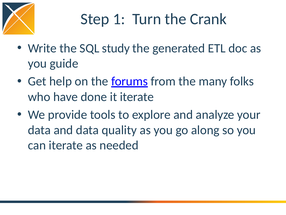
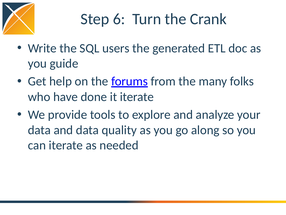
1: 1 -> 6 (119, 19)
study: study -> users (116, 48)
